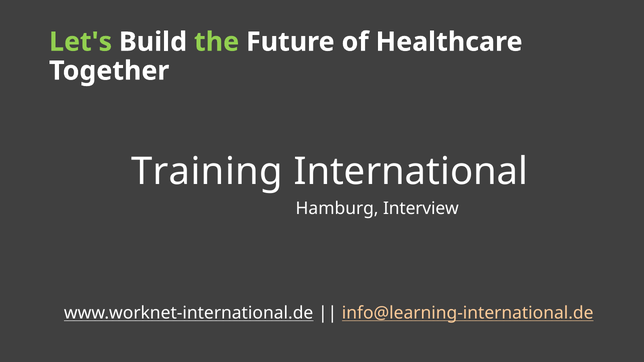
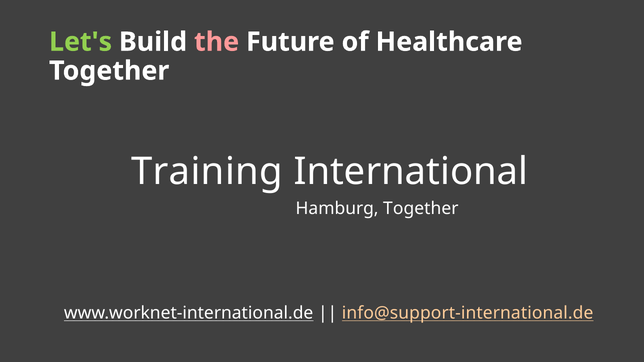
the colour: light green -> pink (217, 42)
Hamburg Interview: Interview -> Together (421, 209)
info@learning-international.de: info@learning-international.de -> info@support-international.de (468, 313)
